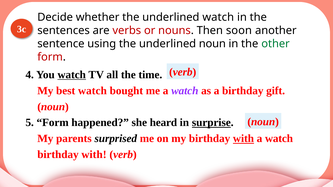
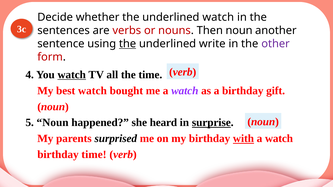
Then soon: soon -> noun (239, 31)
the underline: none -> present (128, 44)
underlined noun: noun -> write (212, 44)
other colour: green -> purple (276, 44)
5 Form: Form -> Noun (53, 123)
with: with -> time (94, 155)
